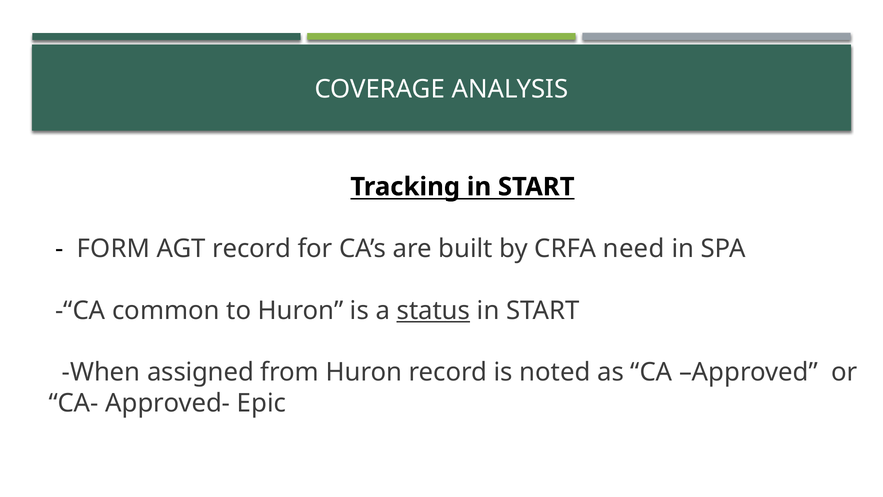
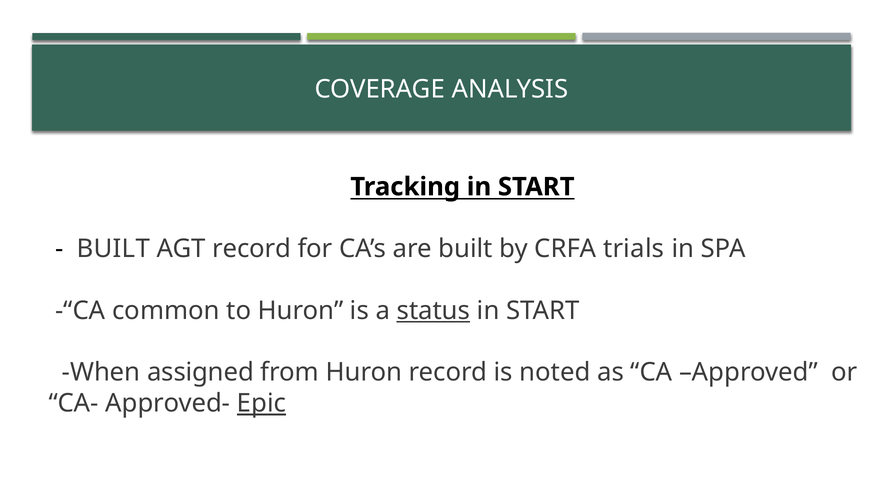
FORM: FORM -> BUILT (113, 249)
need: need -> trials (634, 249)
Epic underline: none -> present (261, 403)
